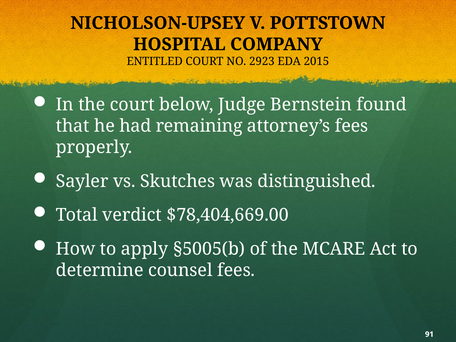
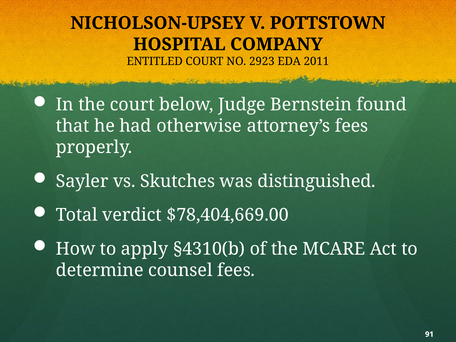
2015: 2015 -> 2011 (316, 61)
remaining: remaining -> otherwise (199, 126)
§5005(b: §5005(b -> §4310(b (209, 249)
